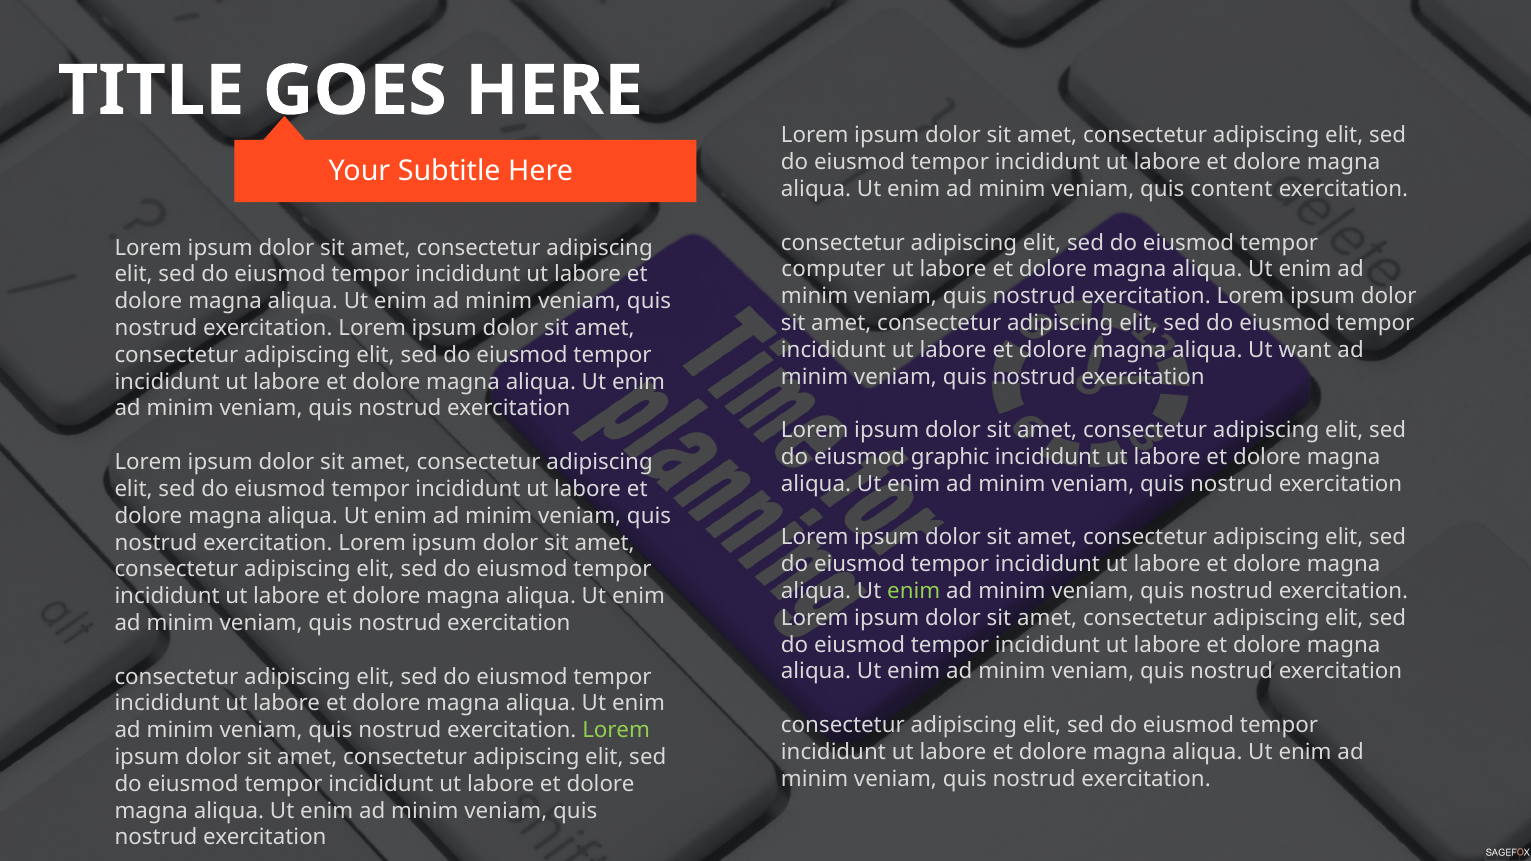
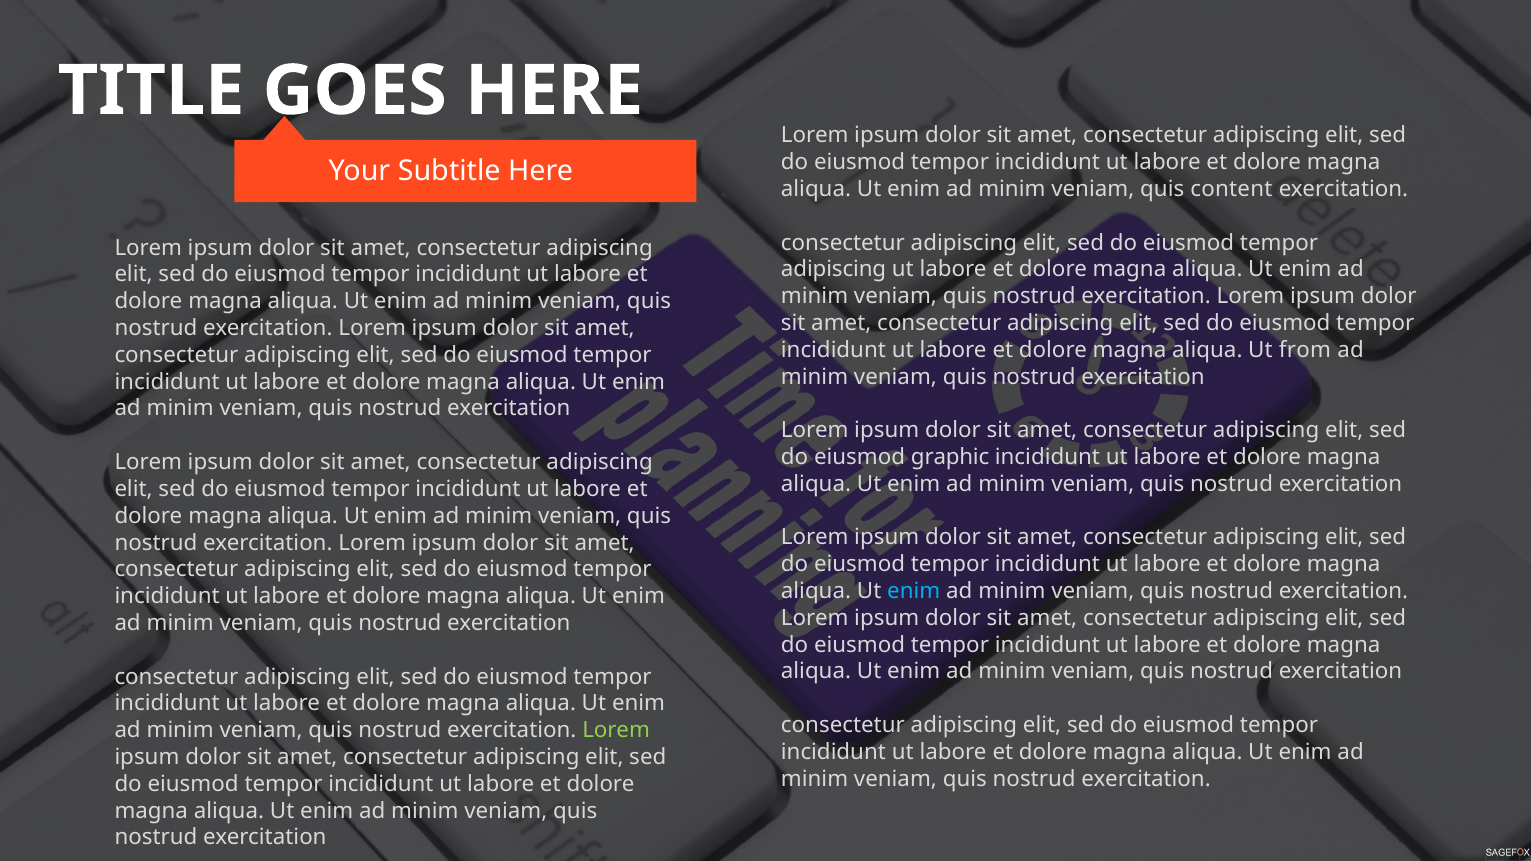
computer: computer -> adipiscing (834, 270)
want: want -> from (1305, 350)
enim colour: light green -> light blue (914, 591)
